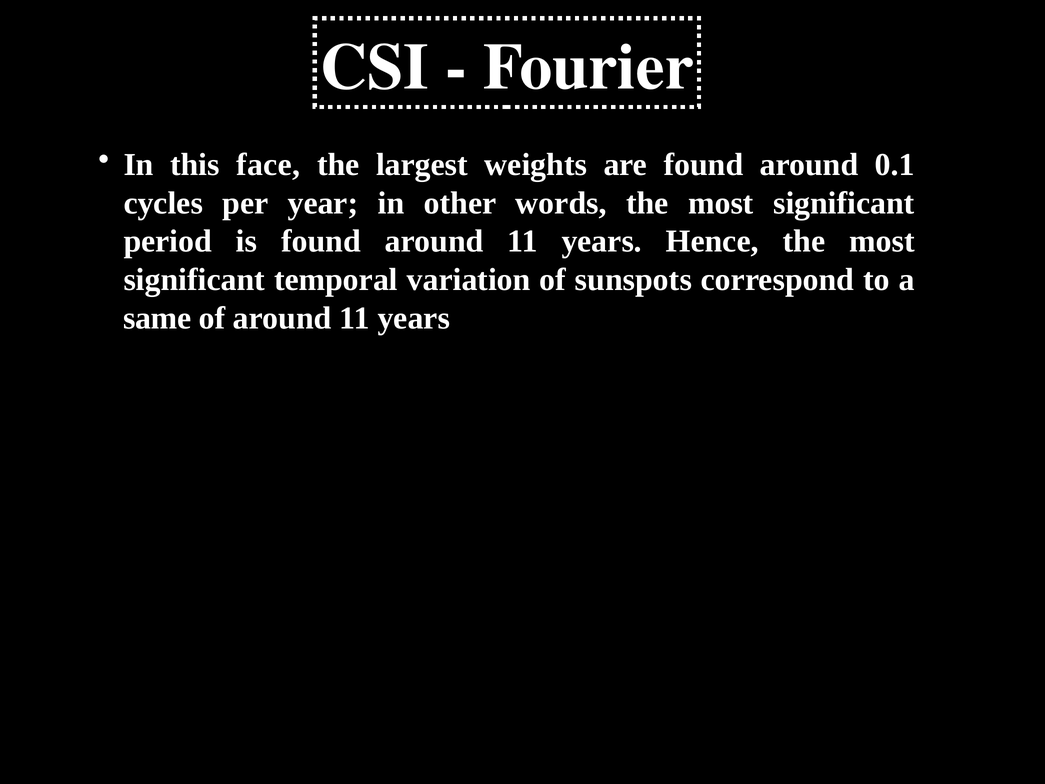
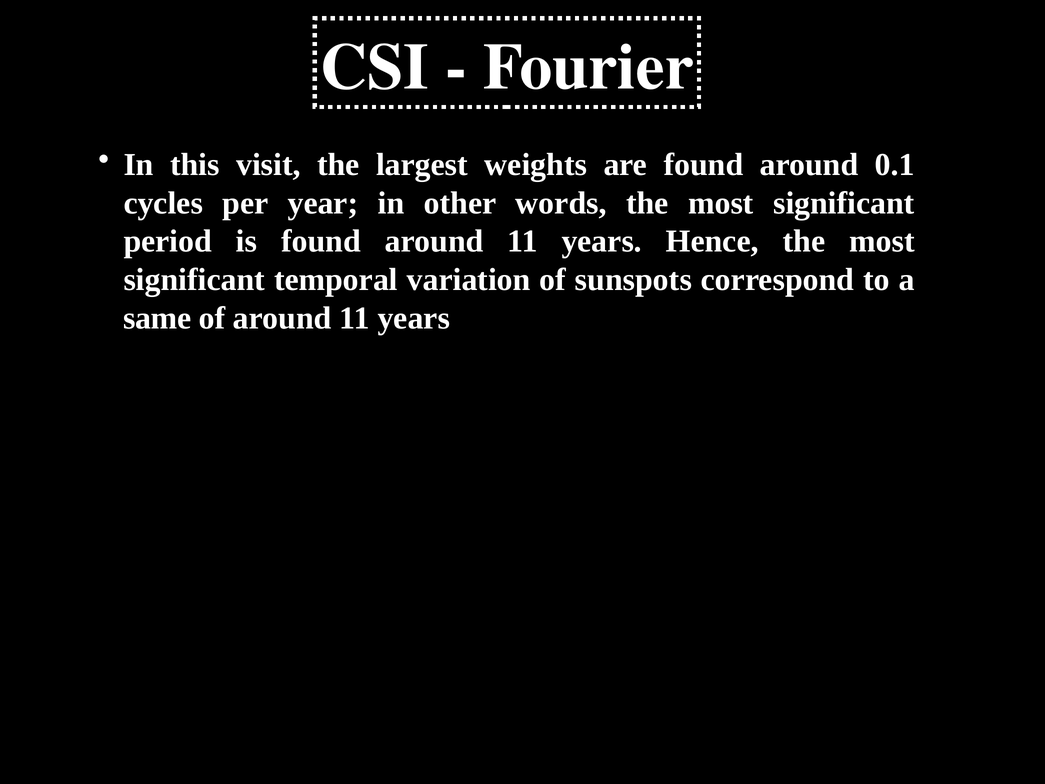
face: face -> visit (268, 165)
